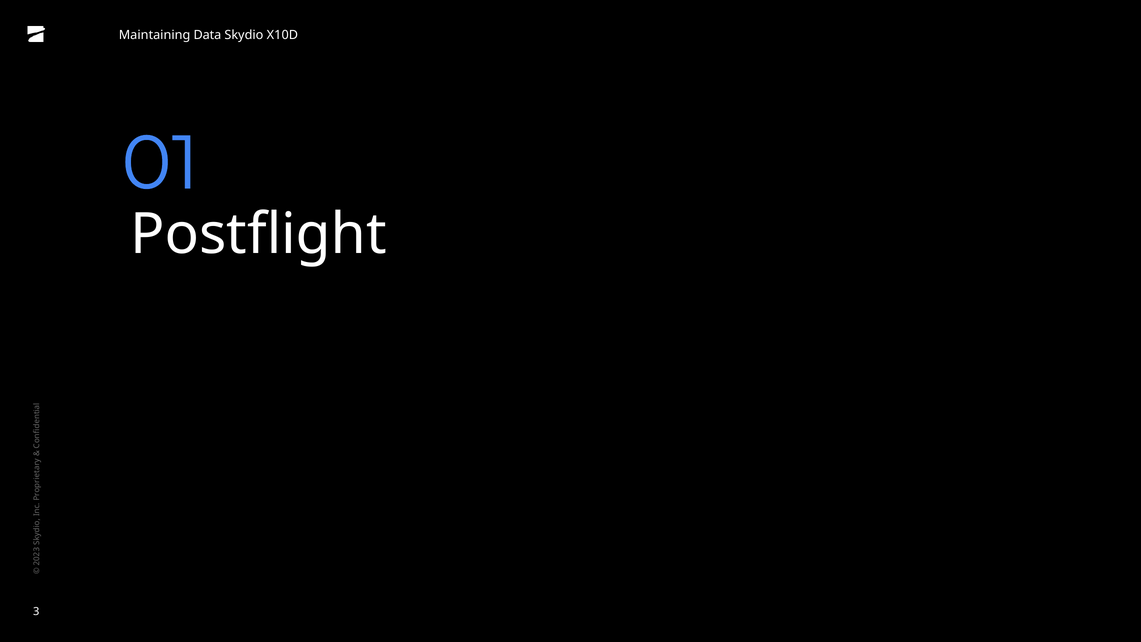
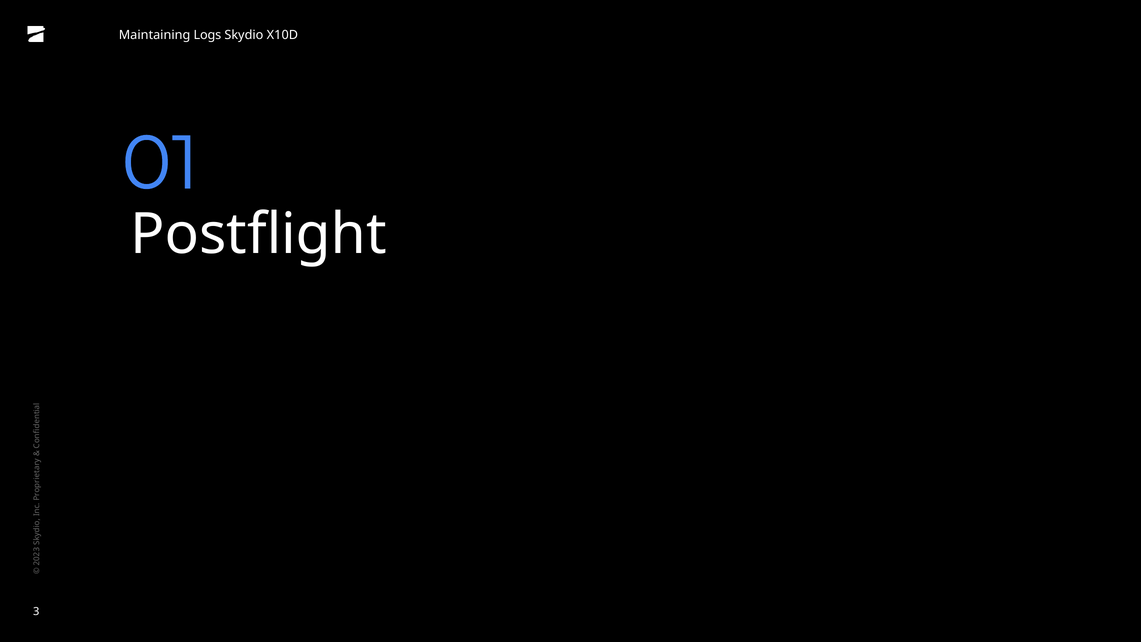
Data: Data -> Logs (207, 35)
